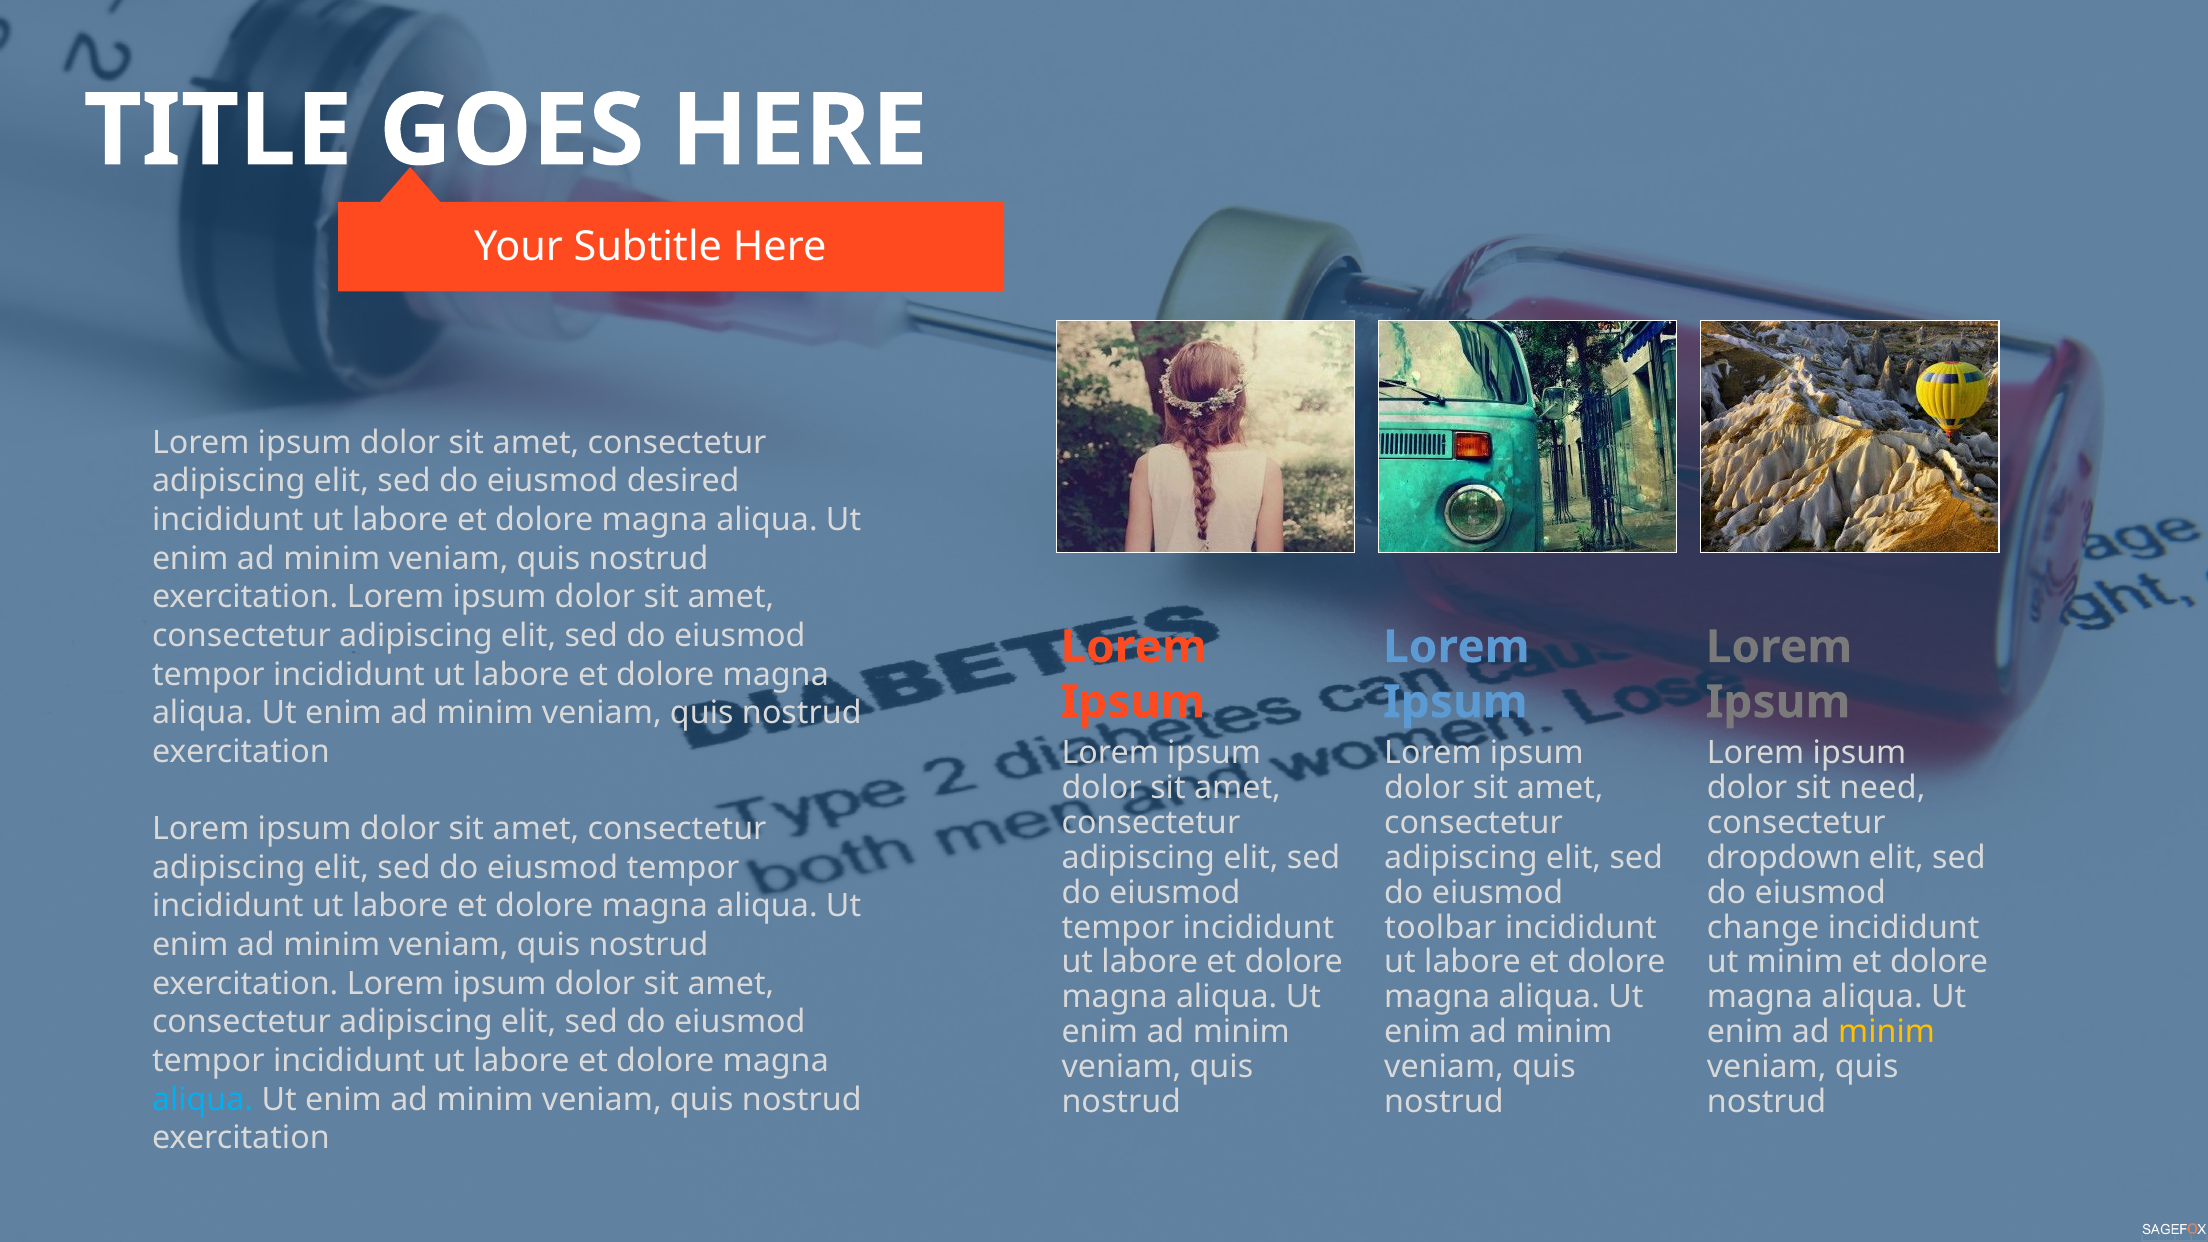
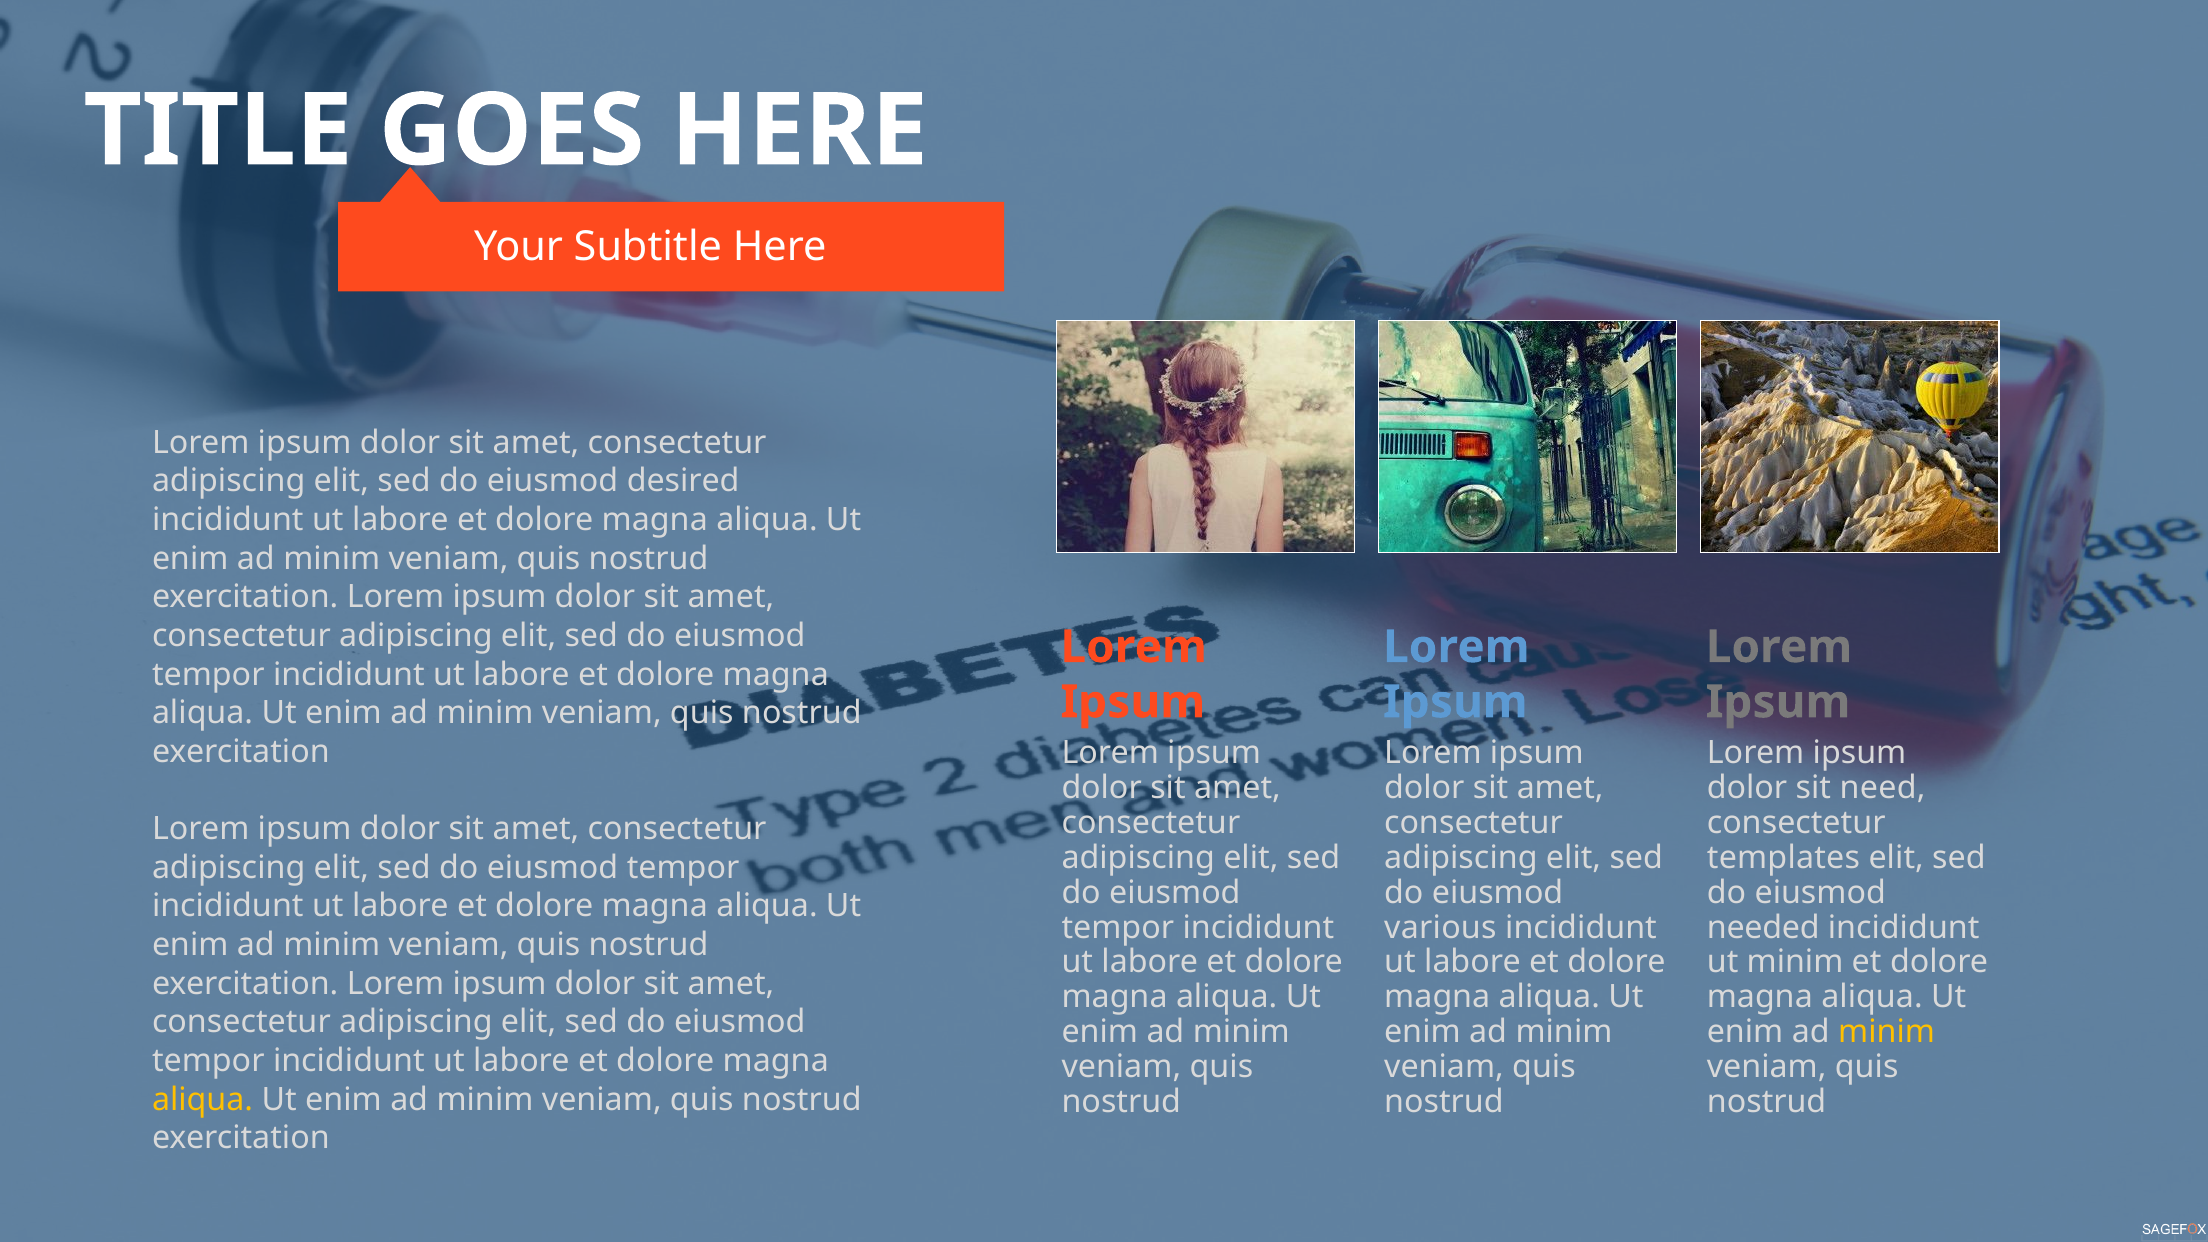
dropdown: dropdown -> templates (1783, 858)
toolbar: toolbar -> various (1440, 927)
change: change -> needed (1763, 927)
aliqua colour: light blue -> yellow (203, 1100)
